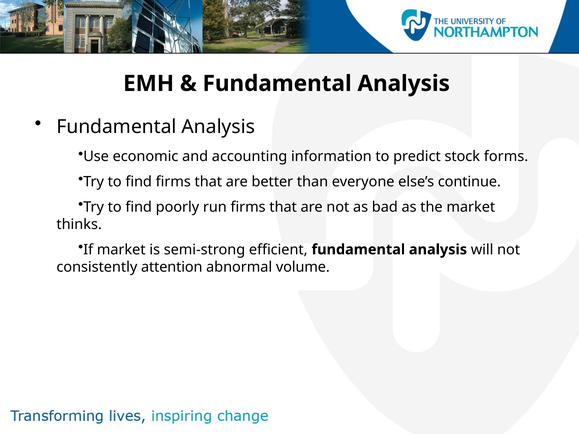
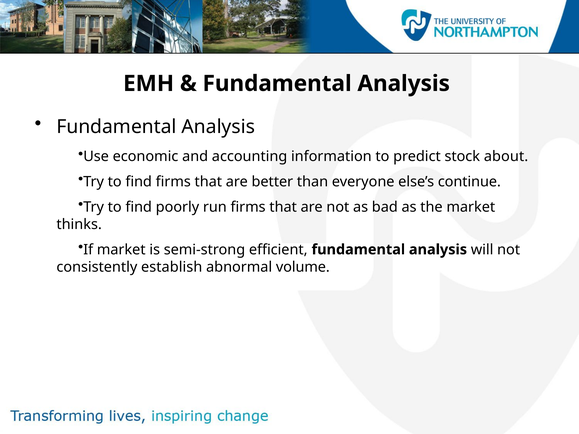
forms: forms -> about (506, 156)
attention: attention -> establish (172, 267)
